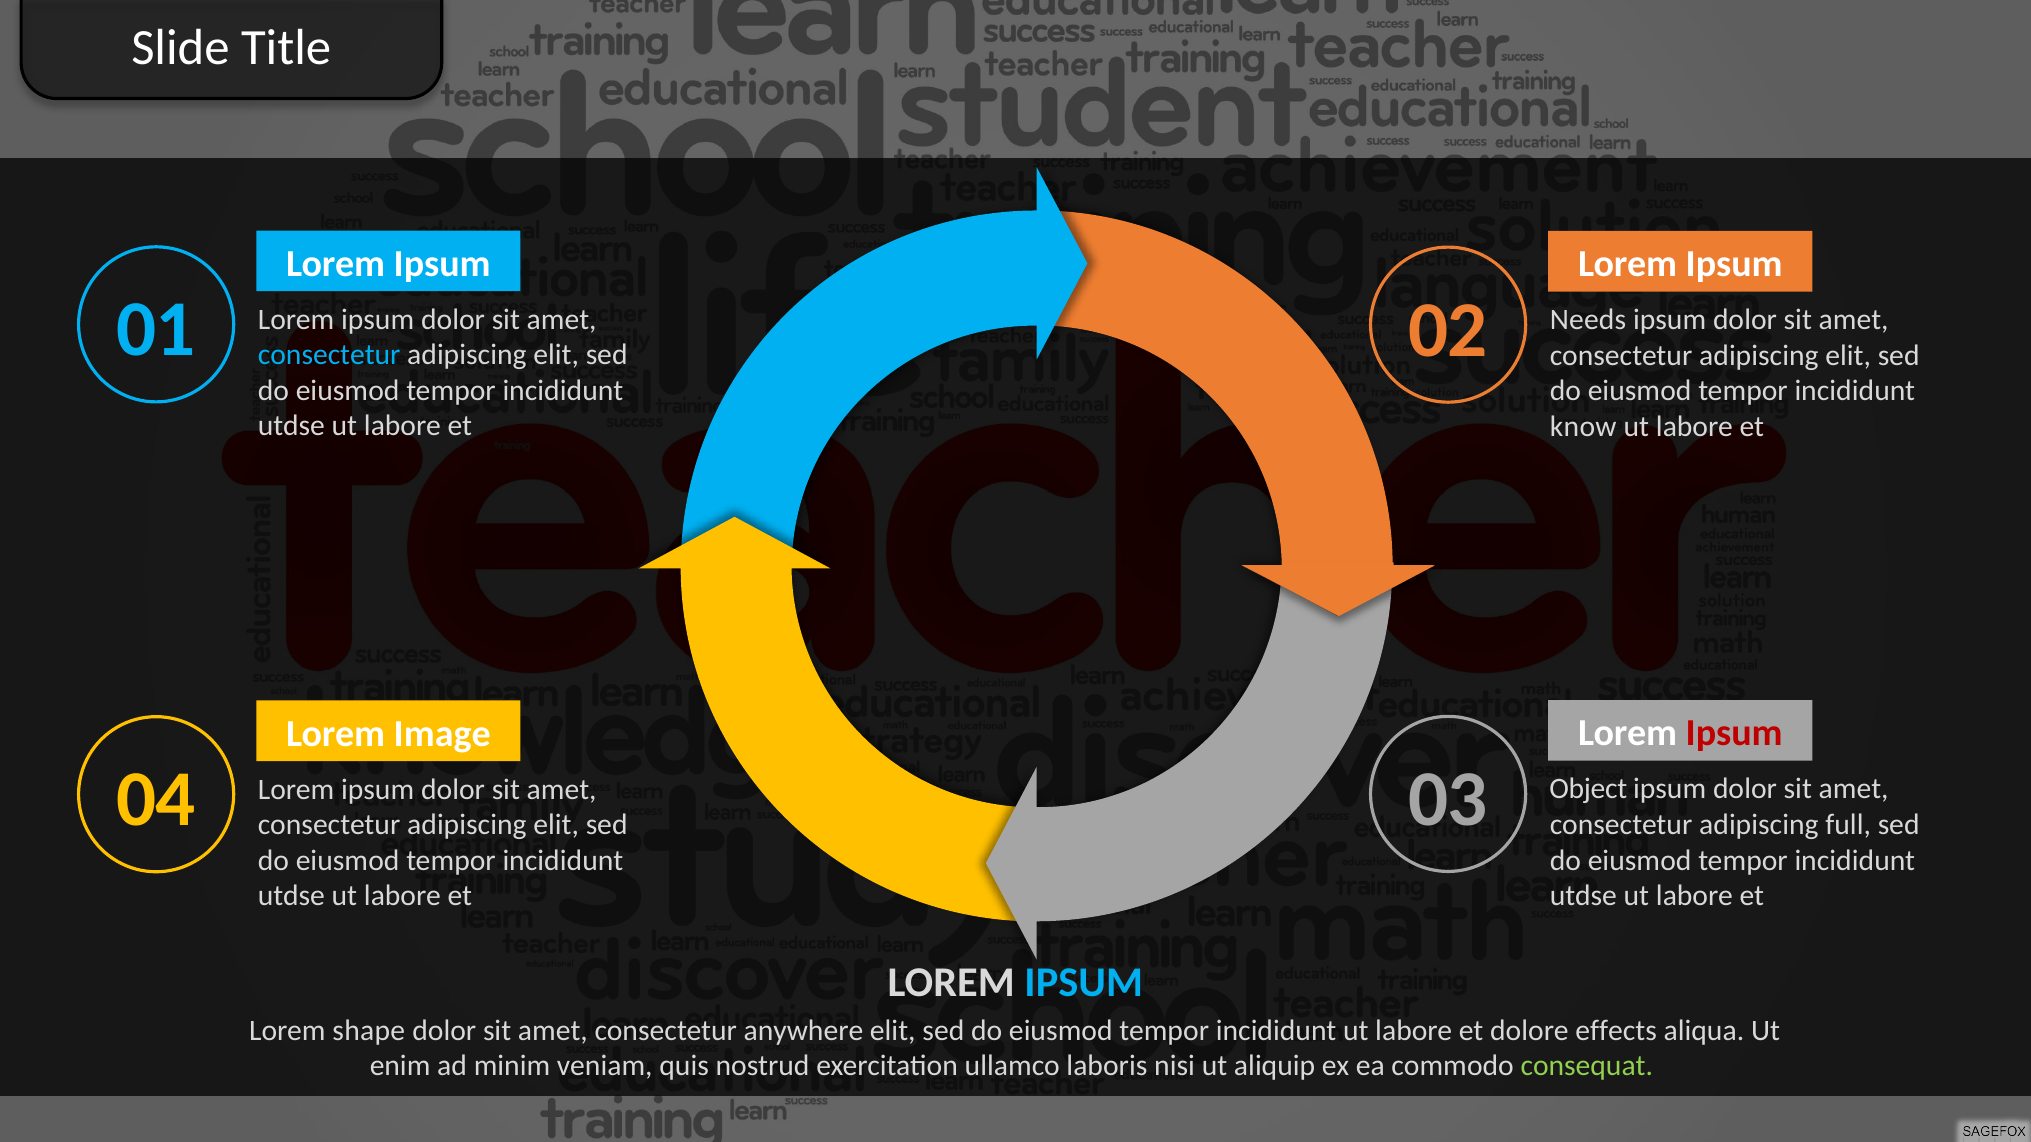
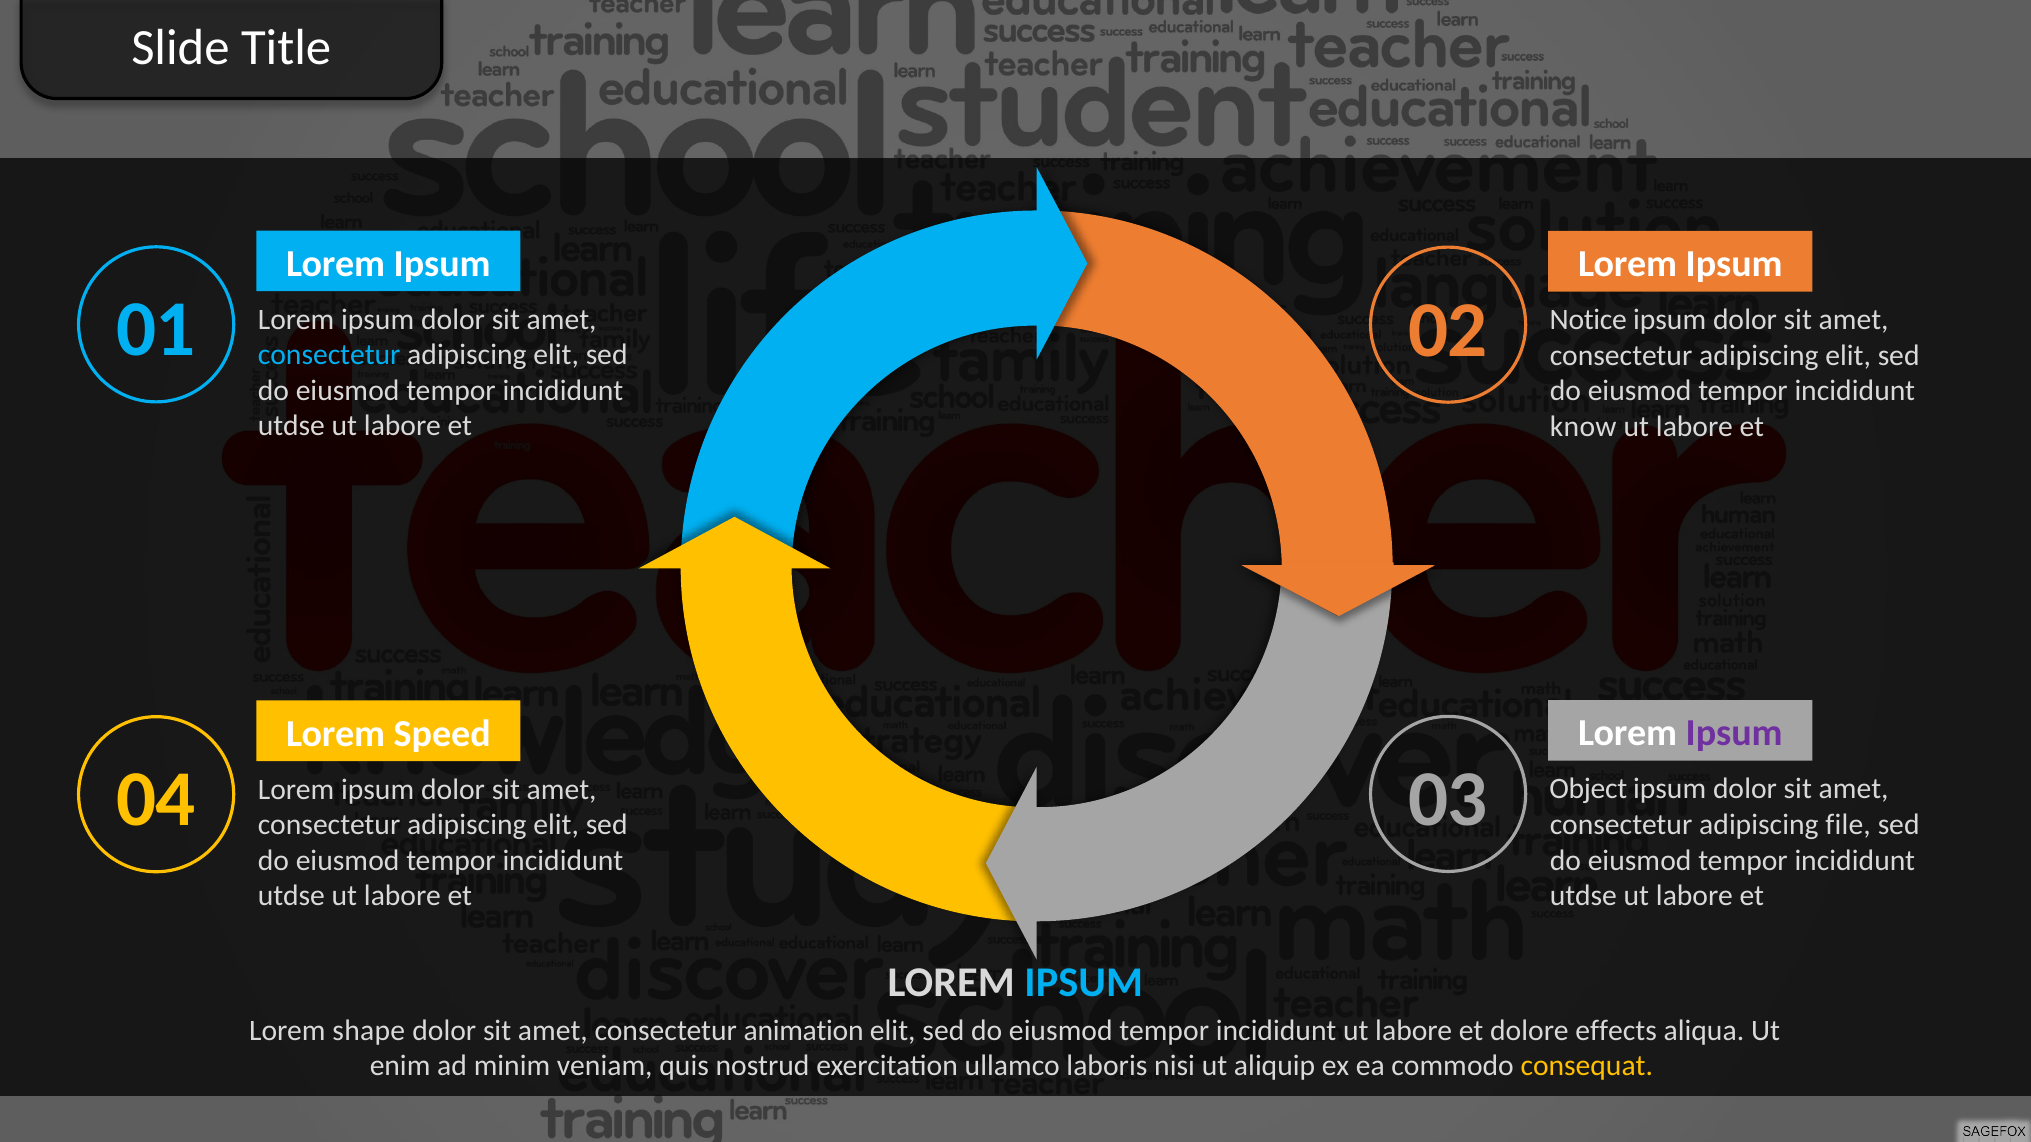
Needs: Needs -> Notice (1588, 320)
Ipsum colour: red -> purple (1734, 733)
Image: Image -> Speed (442, 734)
full: full -> file (1848, 825)
anywhere: anywhere -> animation (804, 1031)
consequat colour: light green -> yellow (1587, 1067)
